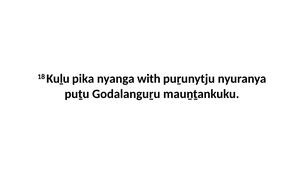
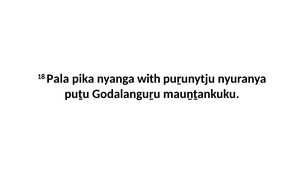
Kuḻu: Kuḻu -> Pala (58, 79)
